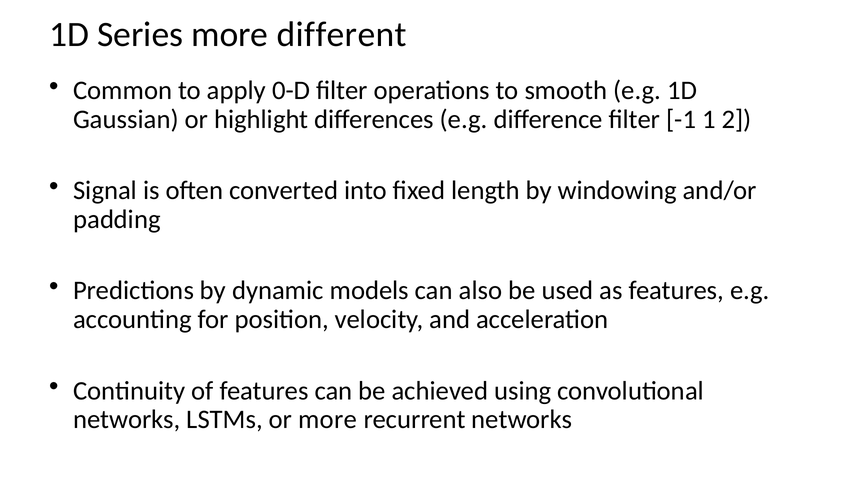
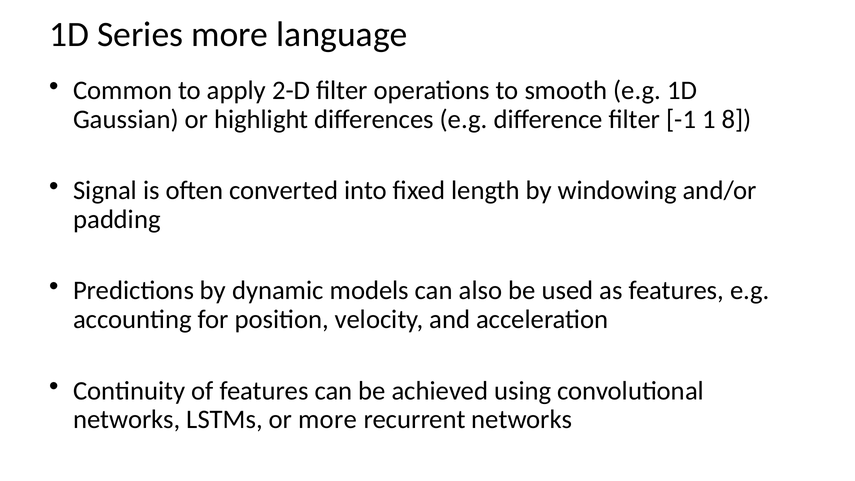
different: different -> language (342, 35)
0-D: 0-D -> 2-D (291, 91)
2: 2 -> 8 (737, 119)
